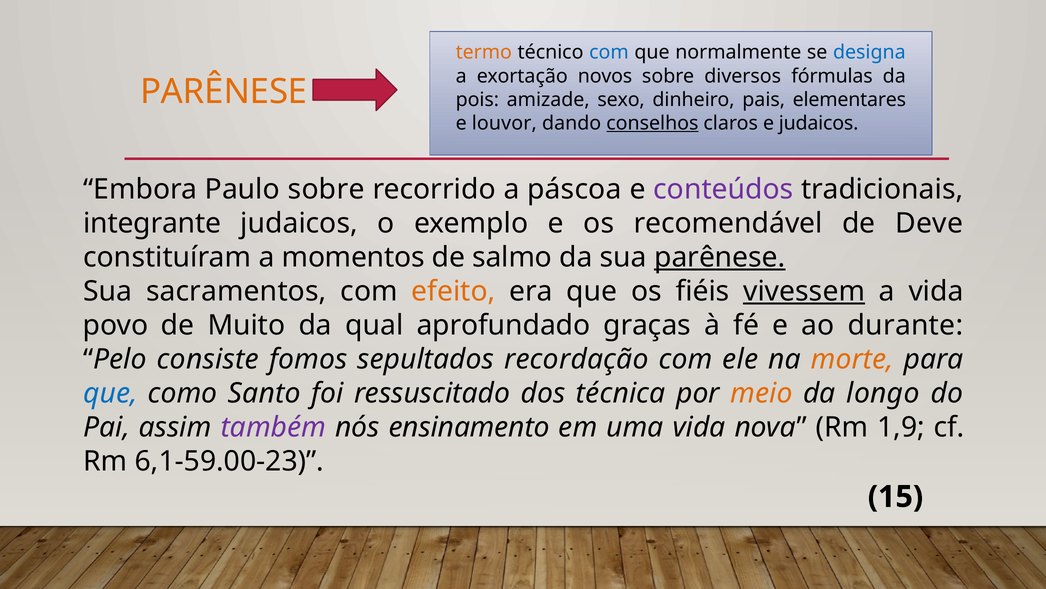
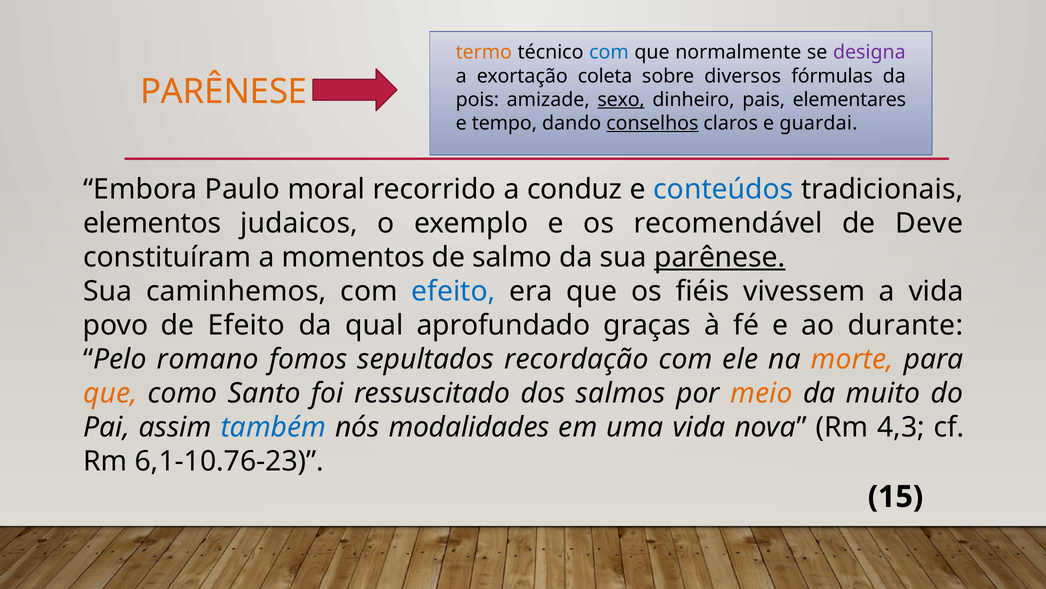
designa colour: blue -> purple (869, 52)
novos: novos -> coleta (605, 76)
sexo underline: none -> present (621, 99)
louvor: louvor -> tempo (504, 123)
e judaicos: judaicos -> guardai (818, 123)
Paulo sobre: sobre -> moral (326, 189)
páscoa: páscoa -> conduz (575, 189)
conteúdos colour: purple -> blue (723, 189)
integrante: integrante -> elementos (152, 223)
sacramentos: sacramentos -> caminhemos (236, 291)
efeito colour: orange -> blue (453, 291)
vivessem underline: present -> none (804, 291)
de Muito: Muito -> Efeito (246, 325)
consiste: consiste -> romano (208, 359)
que colour: blue -> orange (110, 393)
técnica: técnica -> salmos (621, 393)
longo: longo -> muito (883, 393)
também colour: purple -> blue (273, 427)
ensinamento: ensinamento -> modalidades (469, 427)
1,9: 1,9 -> 4,3 (901, 427)
6,1-59.00-23: 6,1-59.00-23 -> 6,1-10.76-23 (229, 461)
